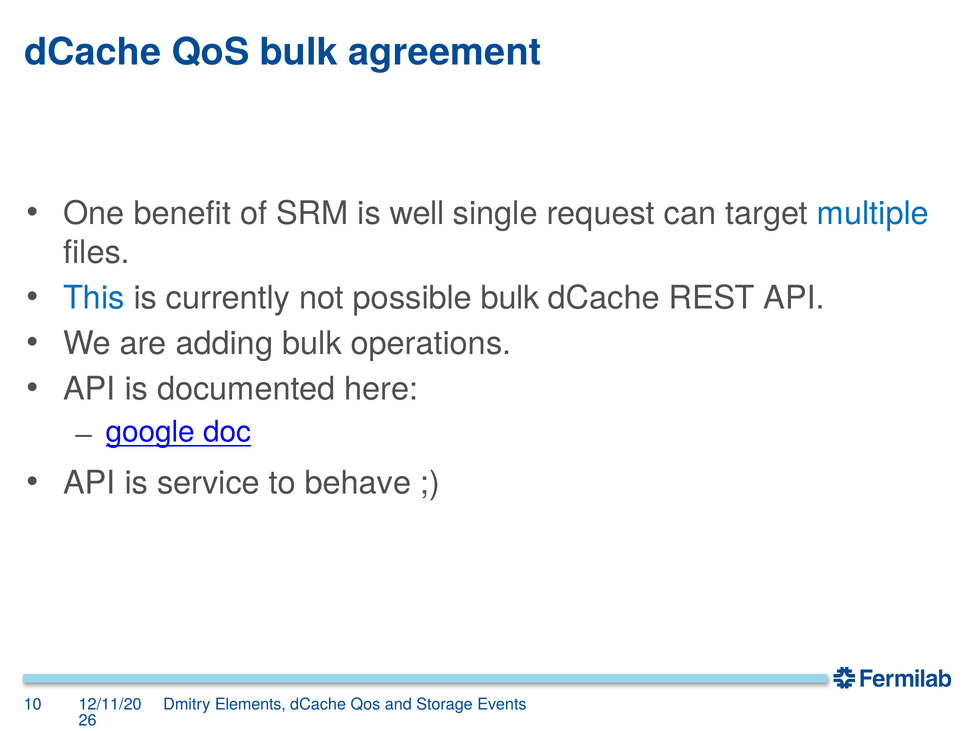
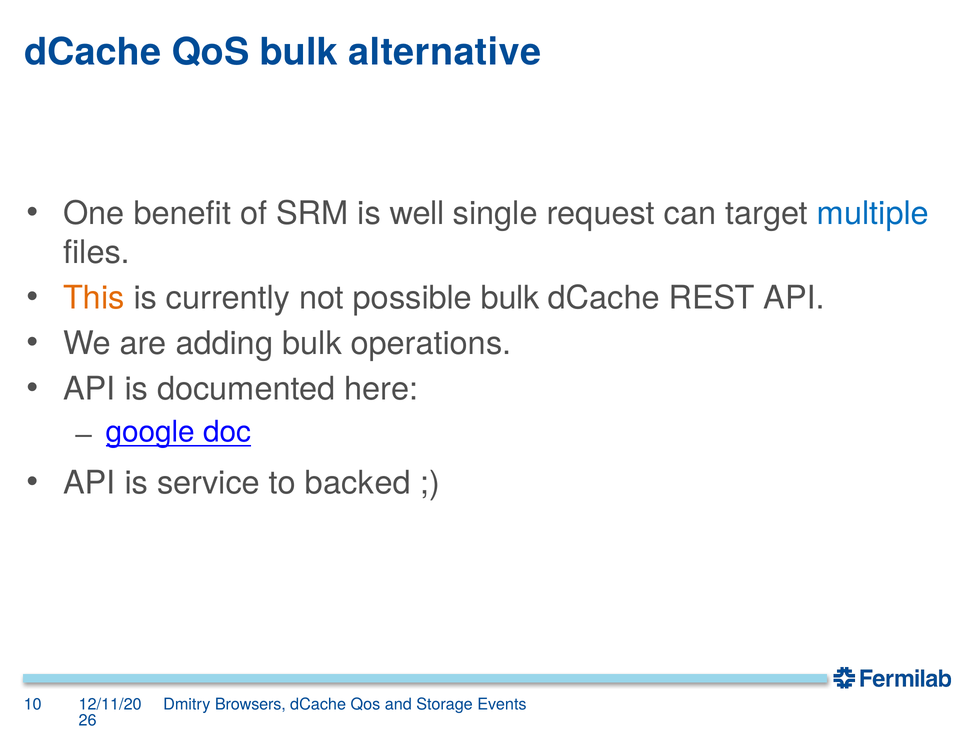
agreement: agreement -> alternative (445, 52)
This colour: blue -> orange (94, 298)
behave: behave -> backed (358, 483)
Elements: Elements -> Browsers (250, 704)
